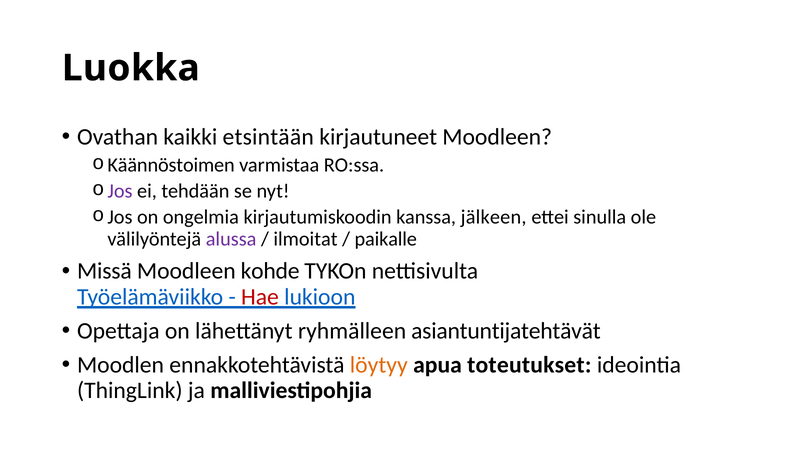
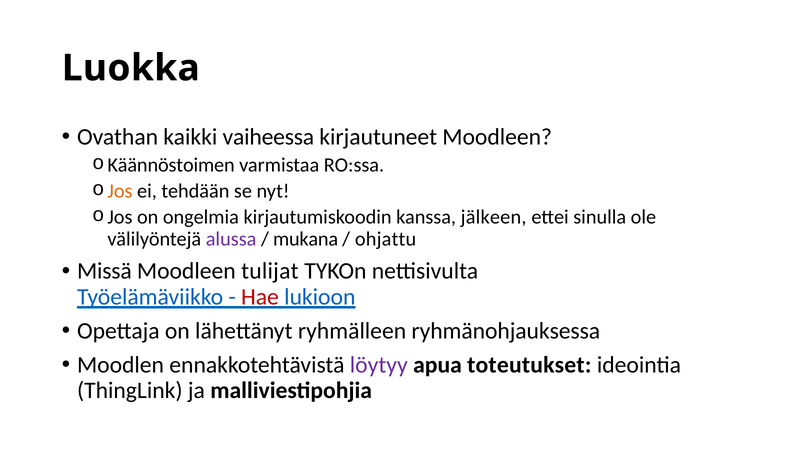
etsintään: etsintään -> vaiheessa (268, 137)
Jos colour: purple -> orange (120, 191)
ilmoitat: ilmoitat -> mukana (306, 239)
paikalle: paikalle -> ohjattu (386, 239)
kohde: kohde -> tulijat (270, 271)
asiantuntijatehtävät: asiantuntijatehtävät -> ryhmänohjauksessa (506, 331)
löytyy colour: orange -> purple (379, 365)
